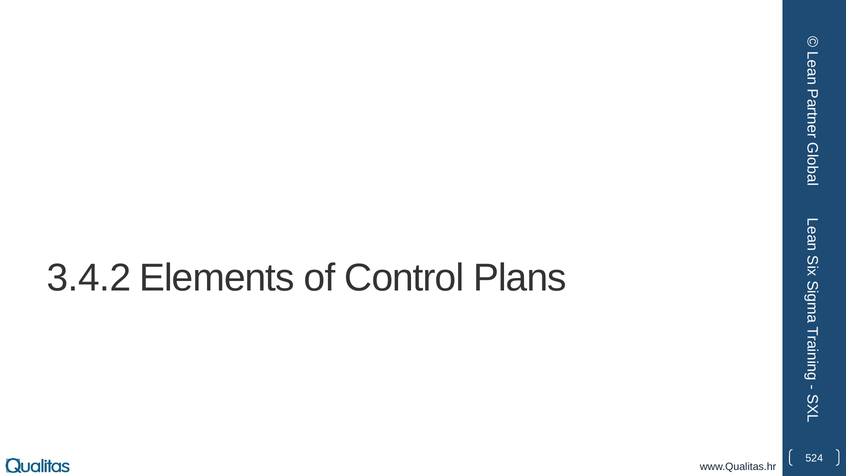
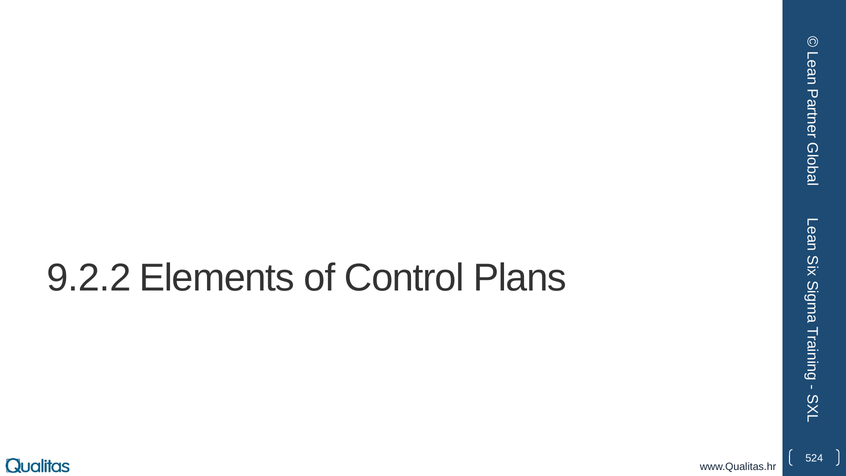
3.4.2: 3.4.2 -> 9.2.2 (89, 278)
